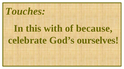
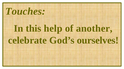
with: with -> help (53, 29)
because: because -> another (94, 29)
